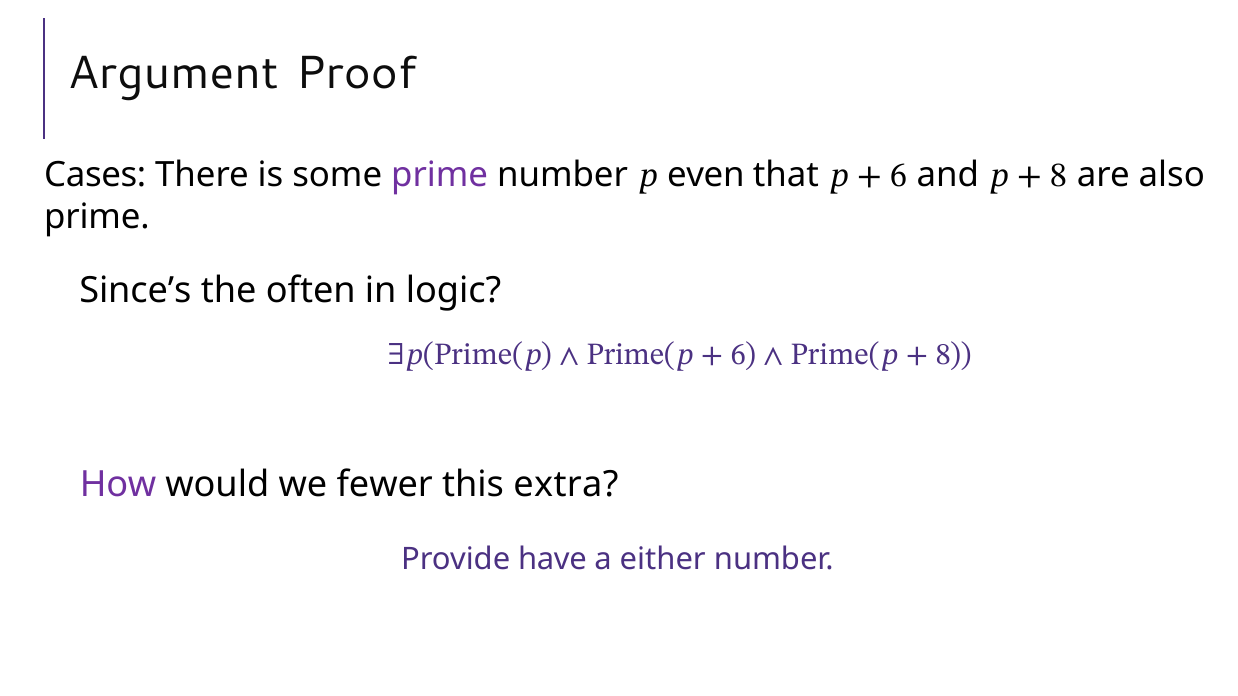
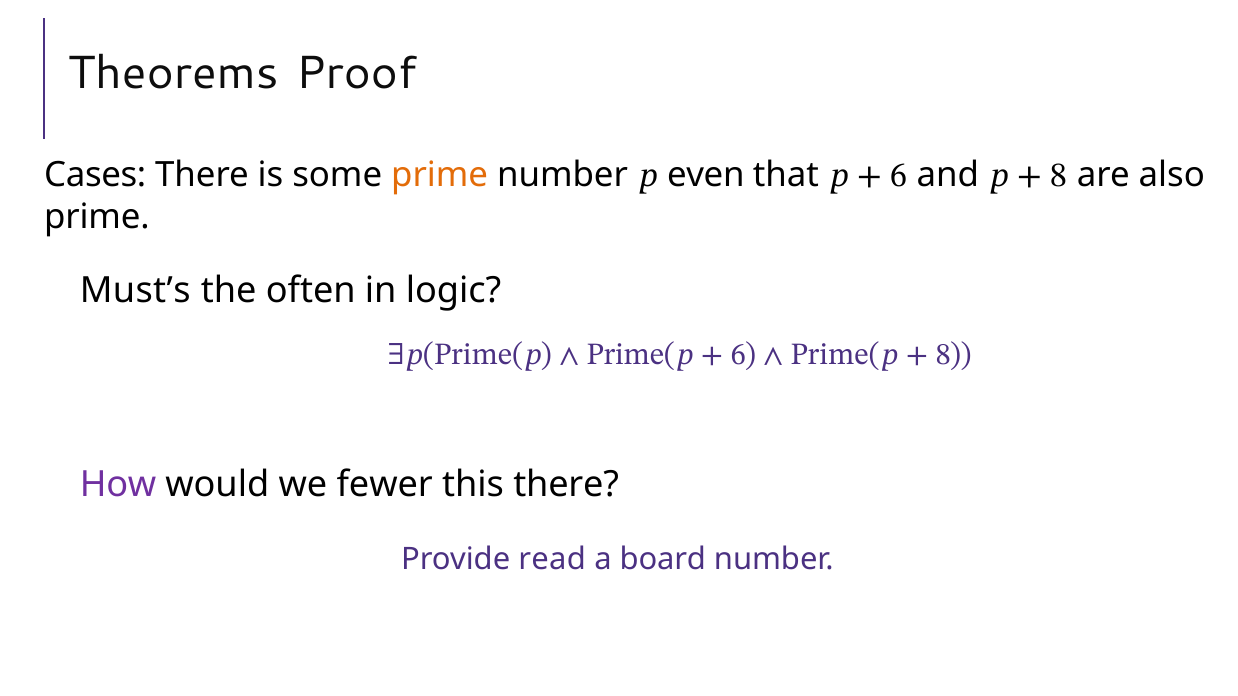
Argument: Argument -> Theorems (173, 73)
prime colour: purple -> orange (440, 175)
Since’s: Since’s -> Must’s (135, 291)
this extra: extra -> there (566, 485)
have: have -> read (552, 560)
either: either -> board (663, 560)
